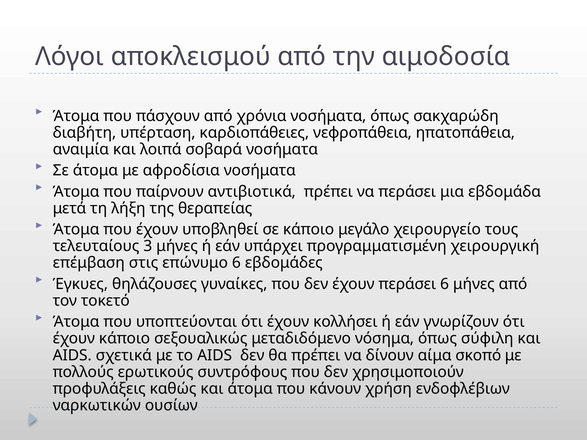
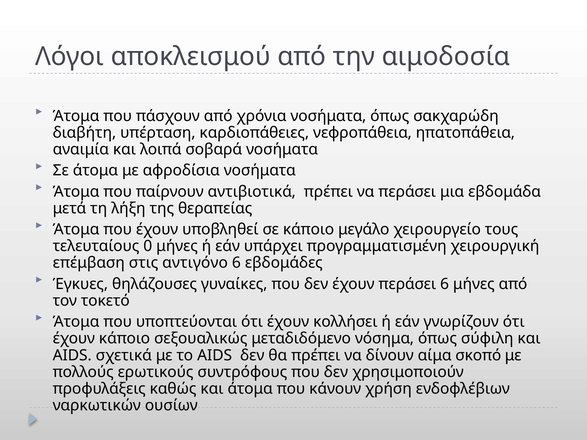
3: 3 -> 0 (148, 246)
επώνυμο: επώνυμο -> αντιγόνο (195, 263)
